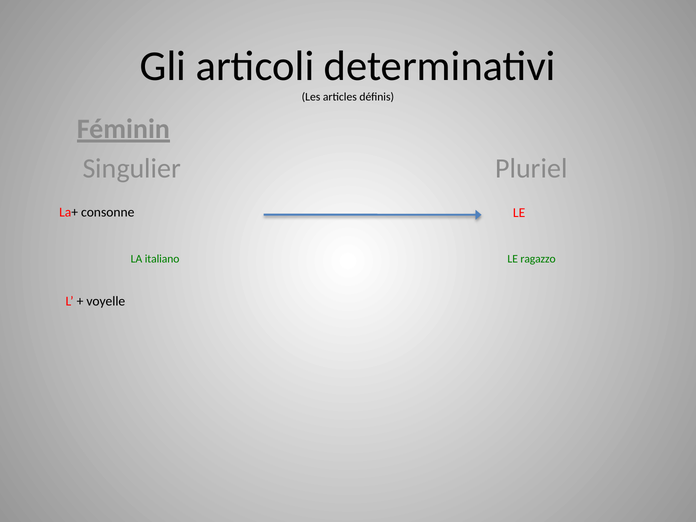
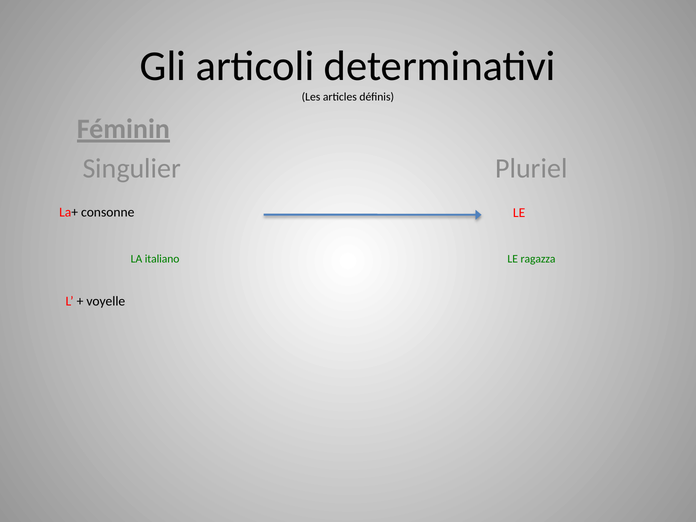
ragazzo: ragazzo -> ragazza (538, 259)
